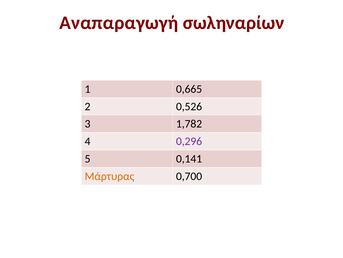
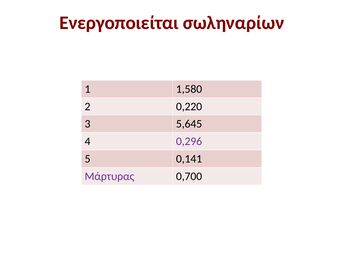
Αναπαραγωγή: Αναπαραγωγή -> Ενεργοποιείται (119, 23)
0,665: 0,665 -> 1,580 (189, 89)
0,526: 0,526 -> 0,220 (189, 106)
1,782: 1,782 -> 5,645 (189, 124)
Μάρτυρας colour: orange -> purple (109, 176)
